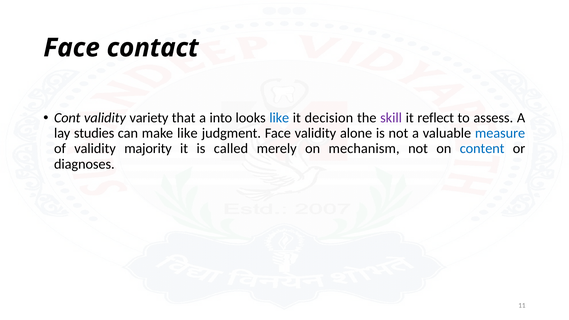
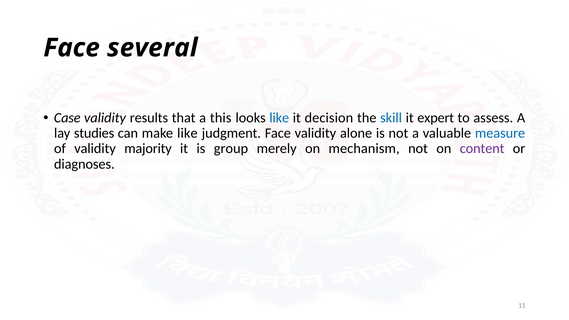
contact: contact -> several (152, 48)
Cont: Cont -> Case (67, 118)
variety: variety -> results (149, 118)
into: into -> this (221, 118)
skill colour: purple -> blue (391, 118)
reflect: reflect -> expert (436, 118)
called: called -> group (231, 149)
content colour: blue -> purple (482, 149)
